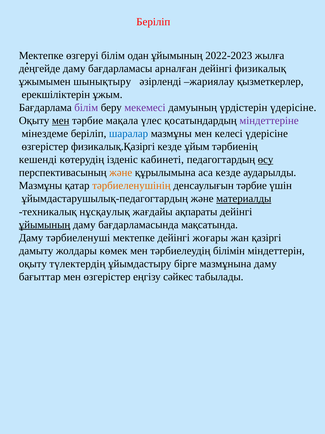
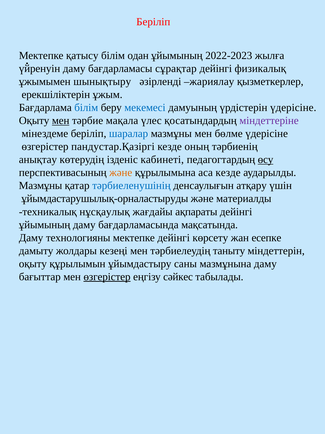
өзгеруі: өзгеруі -> қатысу (82, 55)
деңгейде: деңгейде -> үйренуін (40, 68)
арналған: арналған -> сұрақтар (176, 68)
білім colour: purple -> blue (86, 107)
мекемесі colour: purple -> blue (145, 107)
келесі: келесі -> бөлме (229, 133)
физикалық.Қазіргі: физикалық.Қазіргі -> пандустар.Қазіргі (113, 146)
ұйым: ұйым -> оның (197, 146)
кешенді: кешенді -> анықтау (38, 159)
тәрбиеленушінің colour: orange -> blue (131, 185)
денсаулығын тәрбие: тәрбие -> атқару (252, 185)
ұйымдастарушылық-педагогтардың: ұйымдастарушылық-педагогтардың -> ұйымдастарушылық-орналастыруды (105, 198)
материалды underline: present -> none (244, 198)
ұйымының underline: present -> none (45, 224)
тәрбиеленуші: тәрбиеленуші -> технологияны (78, 237)
жоғары: жоғары -> көрсету (210, 237)
қазіргі: қазіргі -> есепке (266, 237)
көмек: көмек -> кезеңі (114, 250)
білімін: білімін -> таныту (229, 250)
түлектердің: түлектердің -> құрылымын (77, 263)
бірге: бірге -> саны (185, 263)
өзгерістер underline: none -> present (107, 276)
